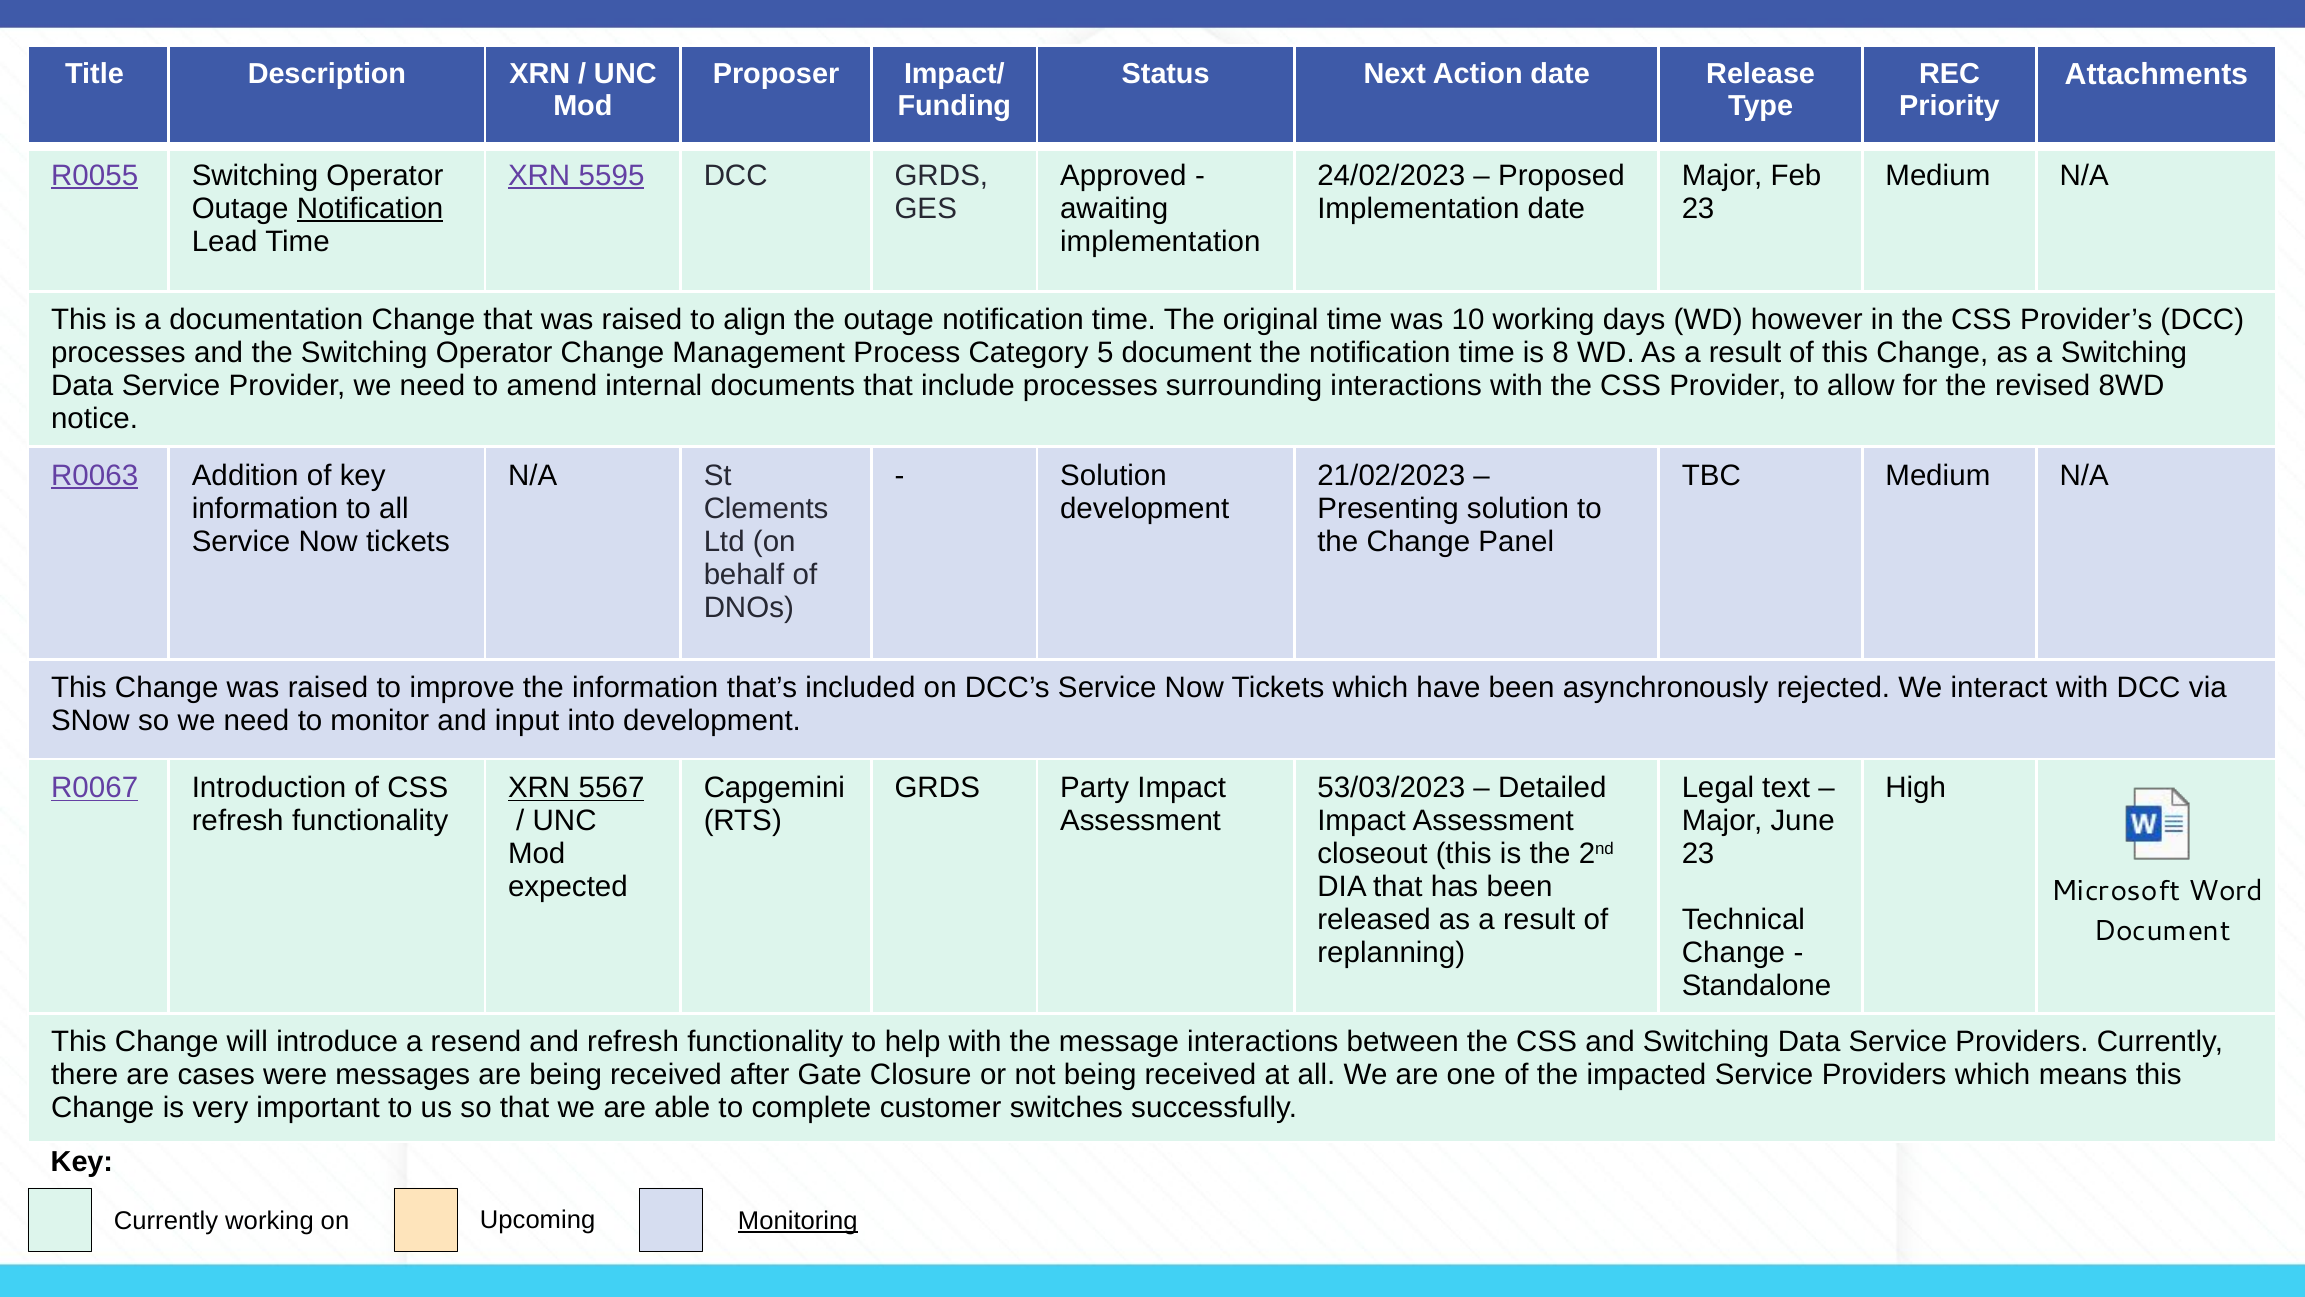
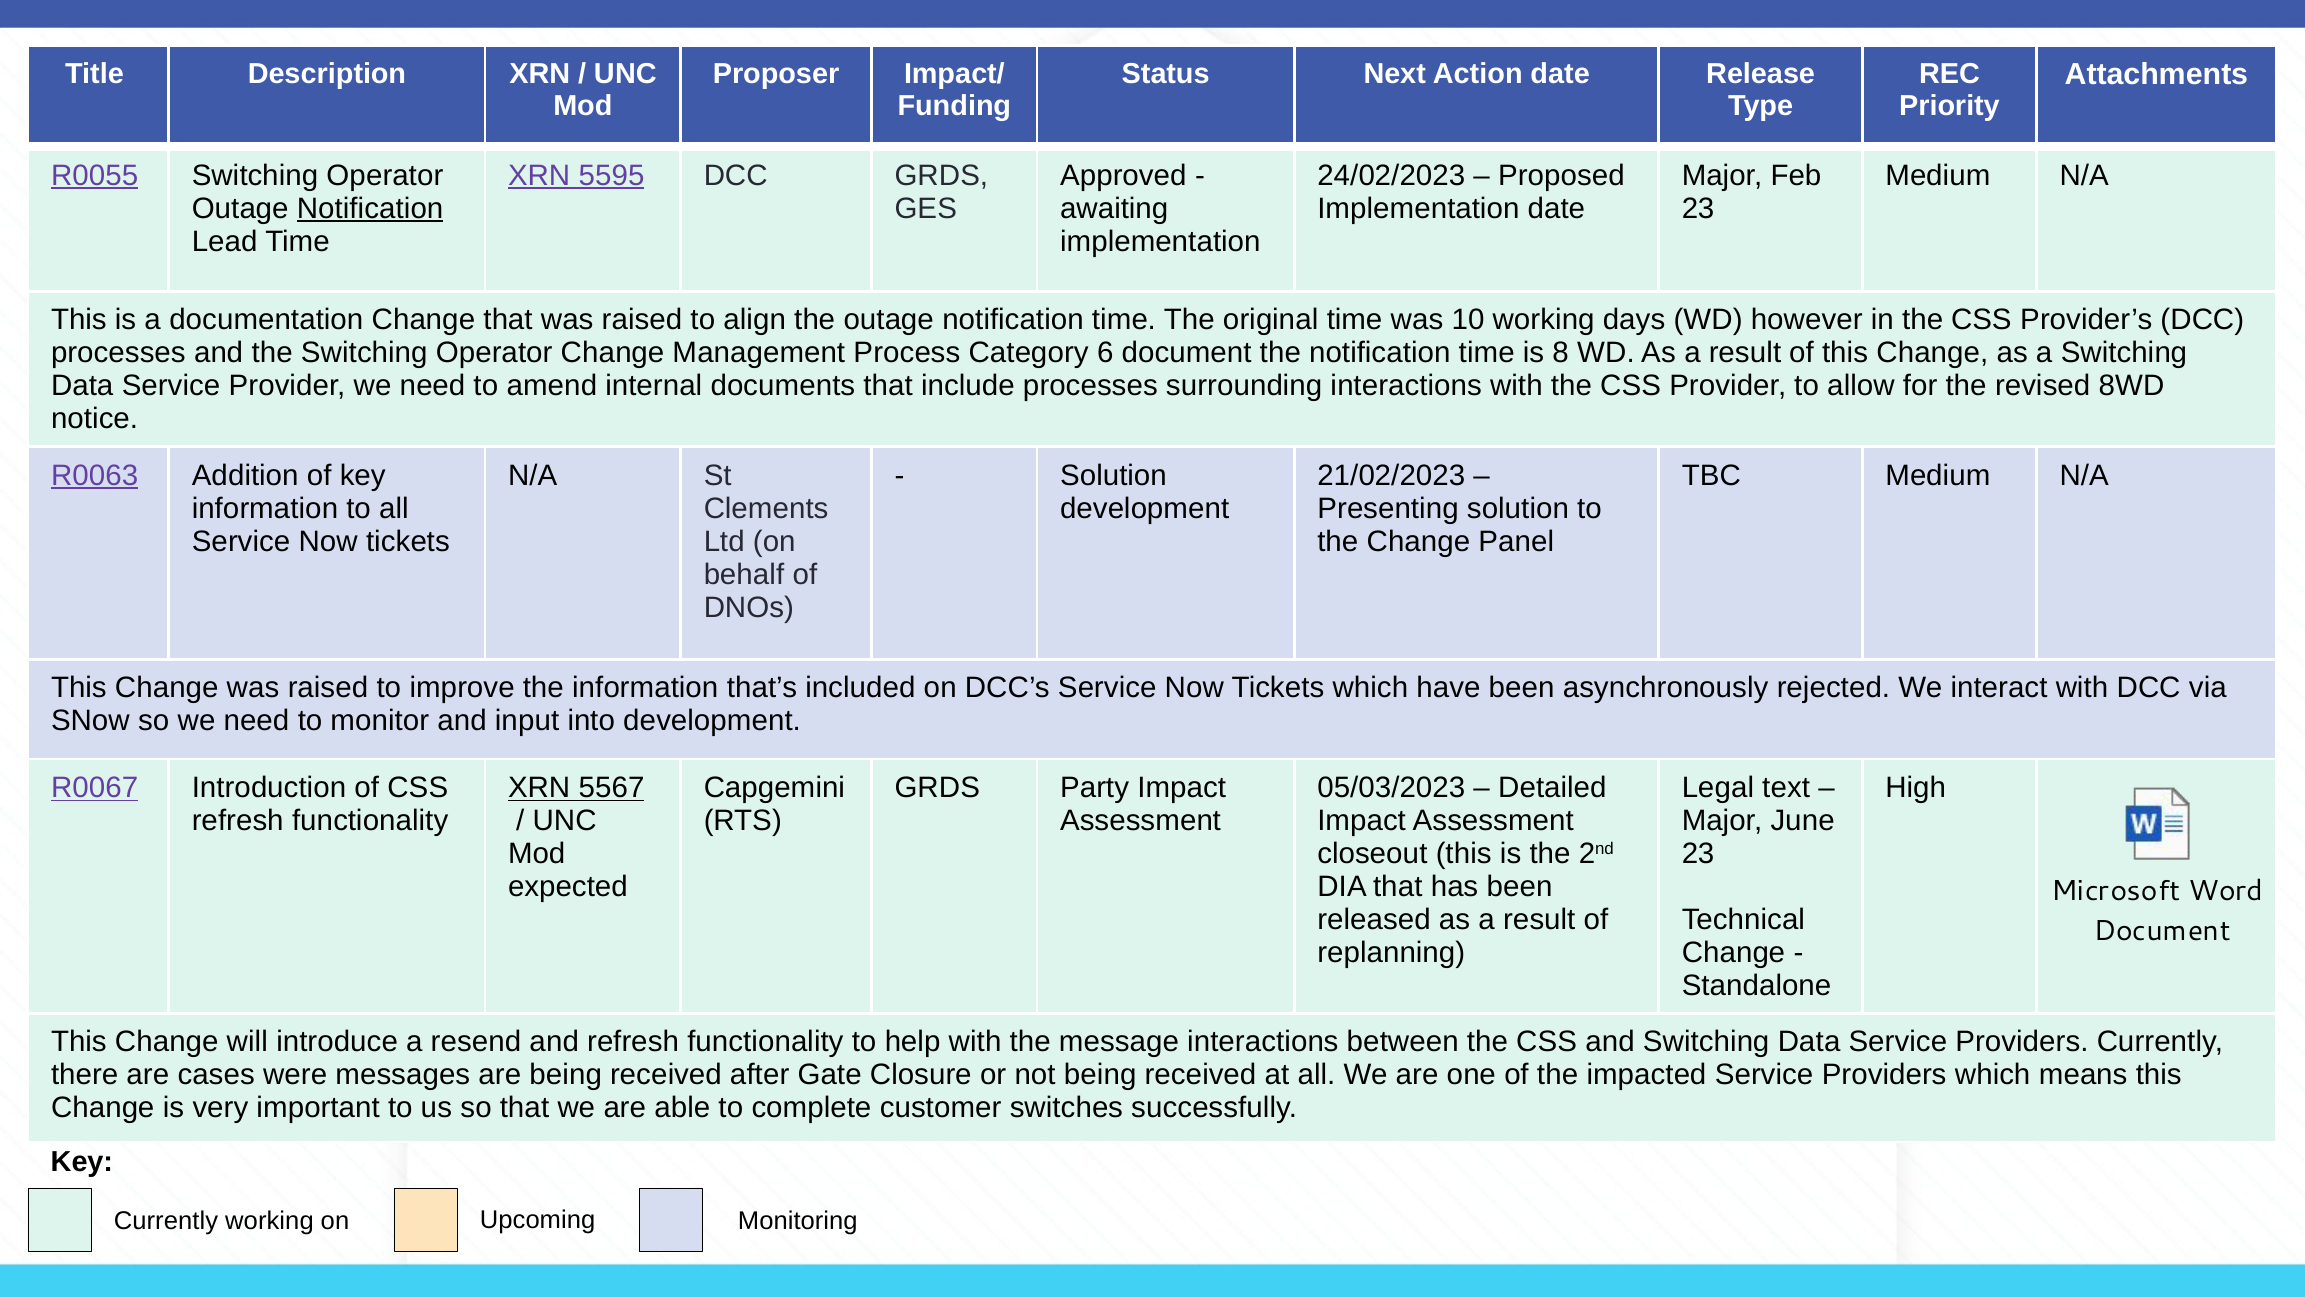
5: 5 -> 6 (1105, 353)
53/03/2023: 53/03/2023 -> 05/03/2023 (1391, 787)
Monitoring underline: present -> none (798, 1221)
